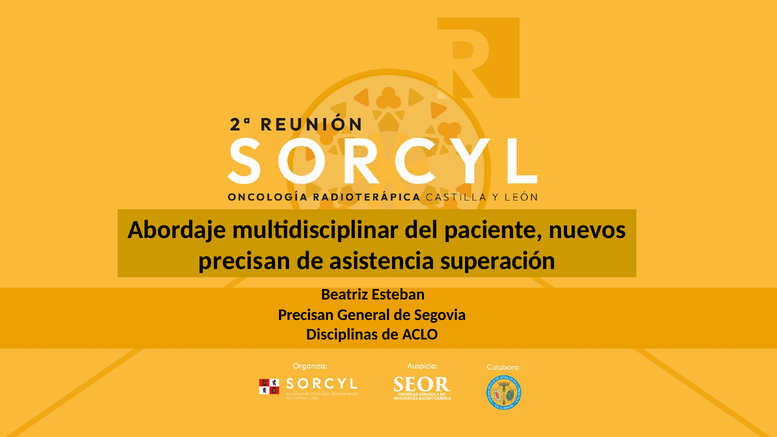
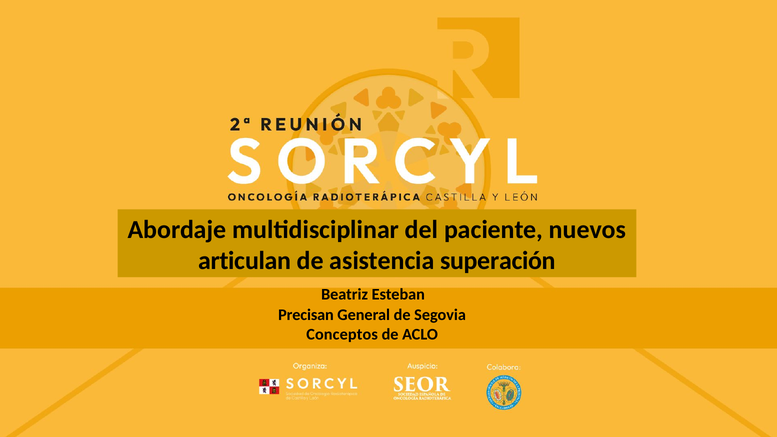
precisan: precisan -> articulan (245, 261)
Disciplinas: Disciplinas -> Conceptos (342, 334)
